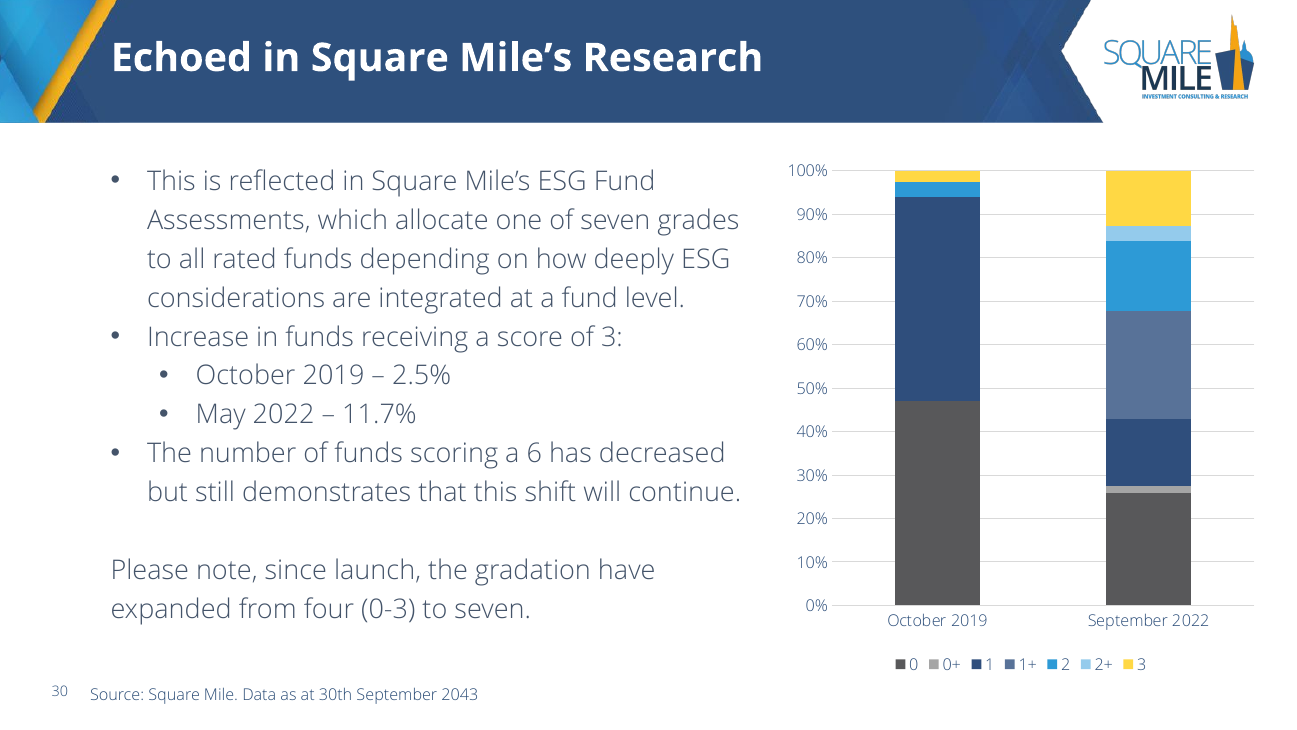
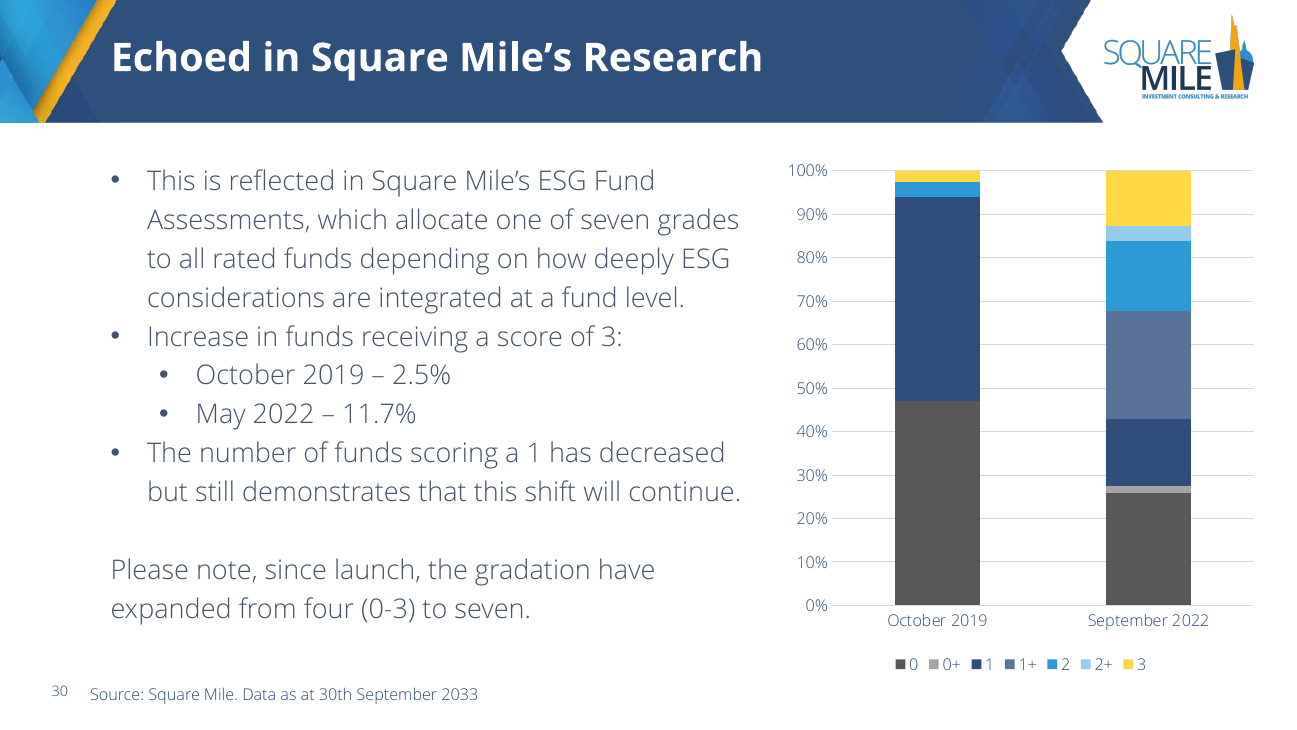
a 6: 6 -> 1 (534, 454)
2043: 2043 -> 2033 (460, 694)
